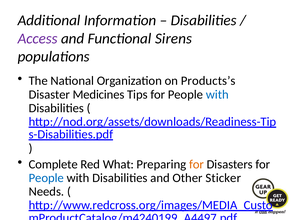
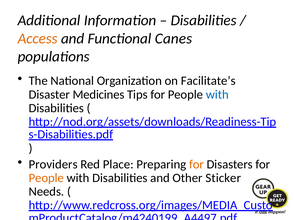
Access colour: purple -> orange (38, 39)
Sirens: Sirens -> Canes (174, 39)
Products’s: Products’s -> Facilitate’s (208, 81)
Complete: Complete -> Providers (53, 165)
What: What -> Place (118, 165)
People colour: blue -> orange (46, 178)
